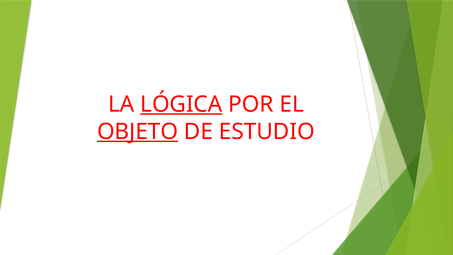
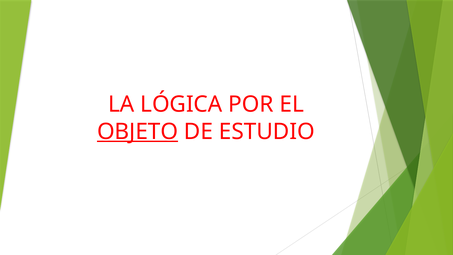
LÓGICA underline: present -> none (181, 104)
